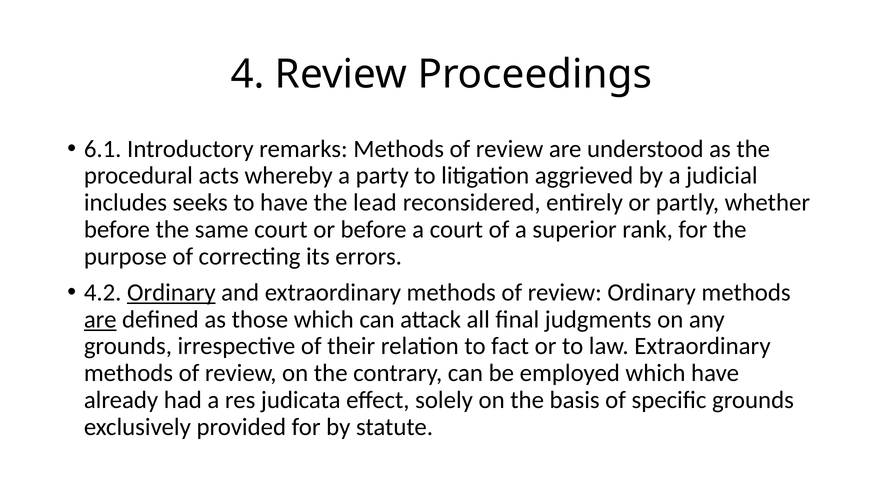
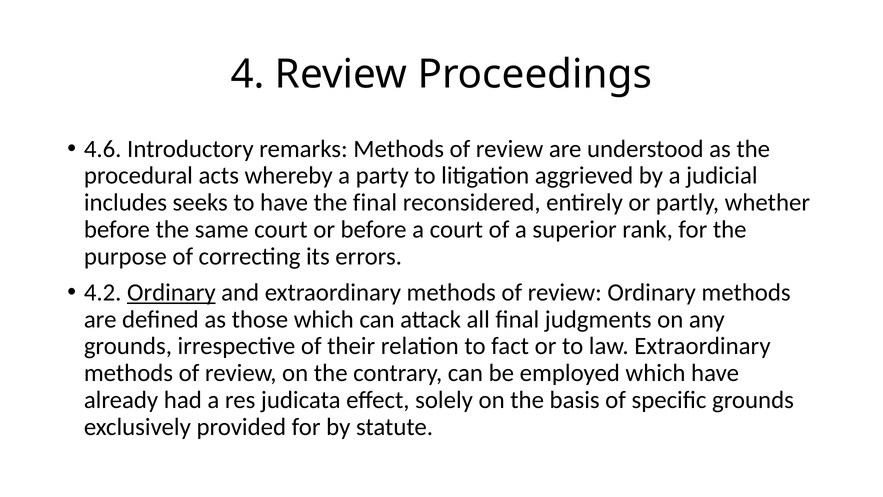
6.1: 6.1 -> 4.6 (103, 149)
the lead: lead -> final (375, 203)
are underline: present -> none (100, 319)
